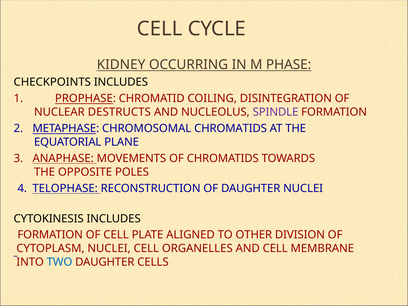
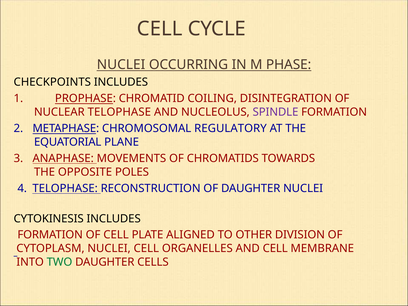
KIDNEY: KIDNEY -> NUCLEI (121, 65)
NUCLEAR DESTRUCTS: DESTRUCTS -> TELOPHASE (119, 112)
CHROMOSOMAL CHROMATIDS: CHROMATIDS -> REGULATORY (230, 128)
TWO colour: blue -> green (60, 262)
